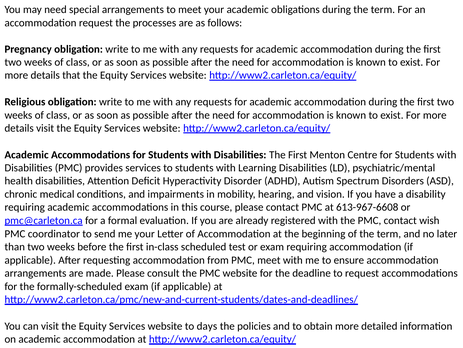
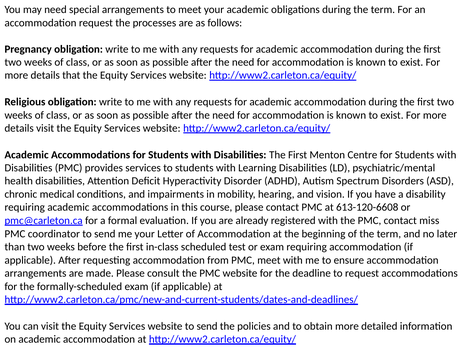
613-967-6608: 613-967-6608 -> 613-120-6608 (367, 207)
wish: wish -> miss (429, 220)
website to days: days -> send (207, 325)
